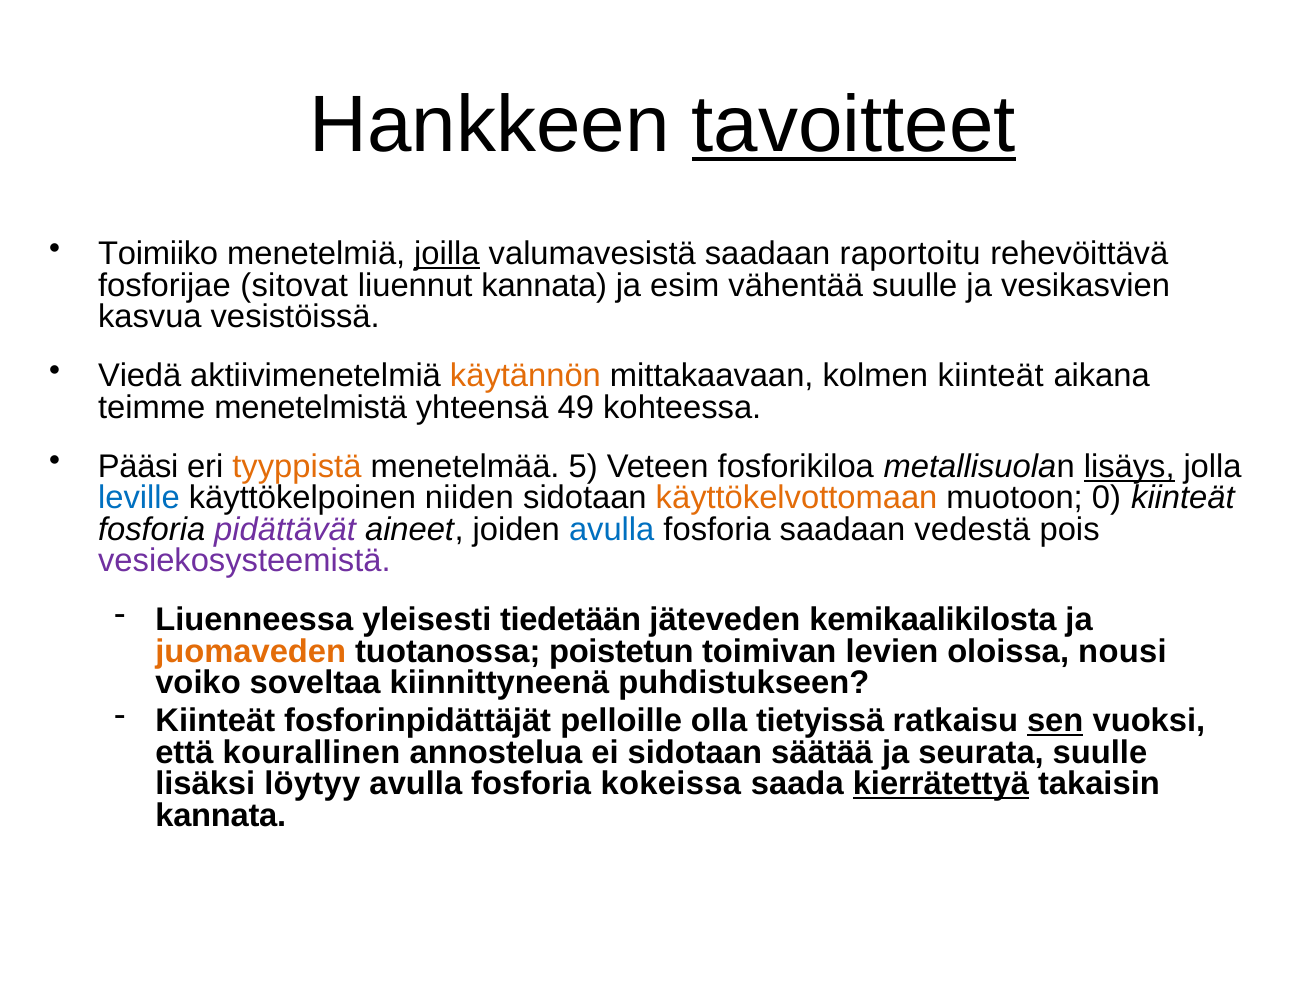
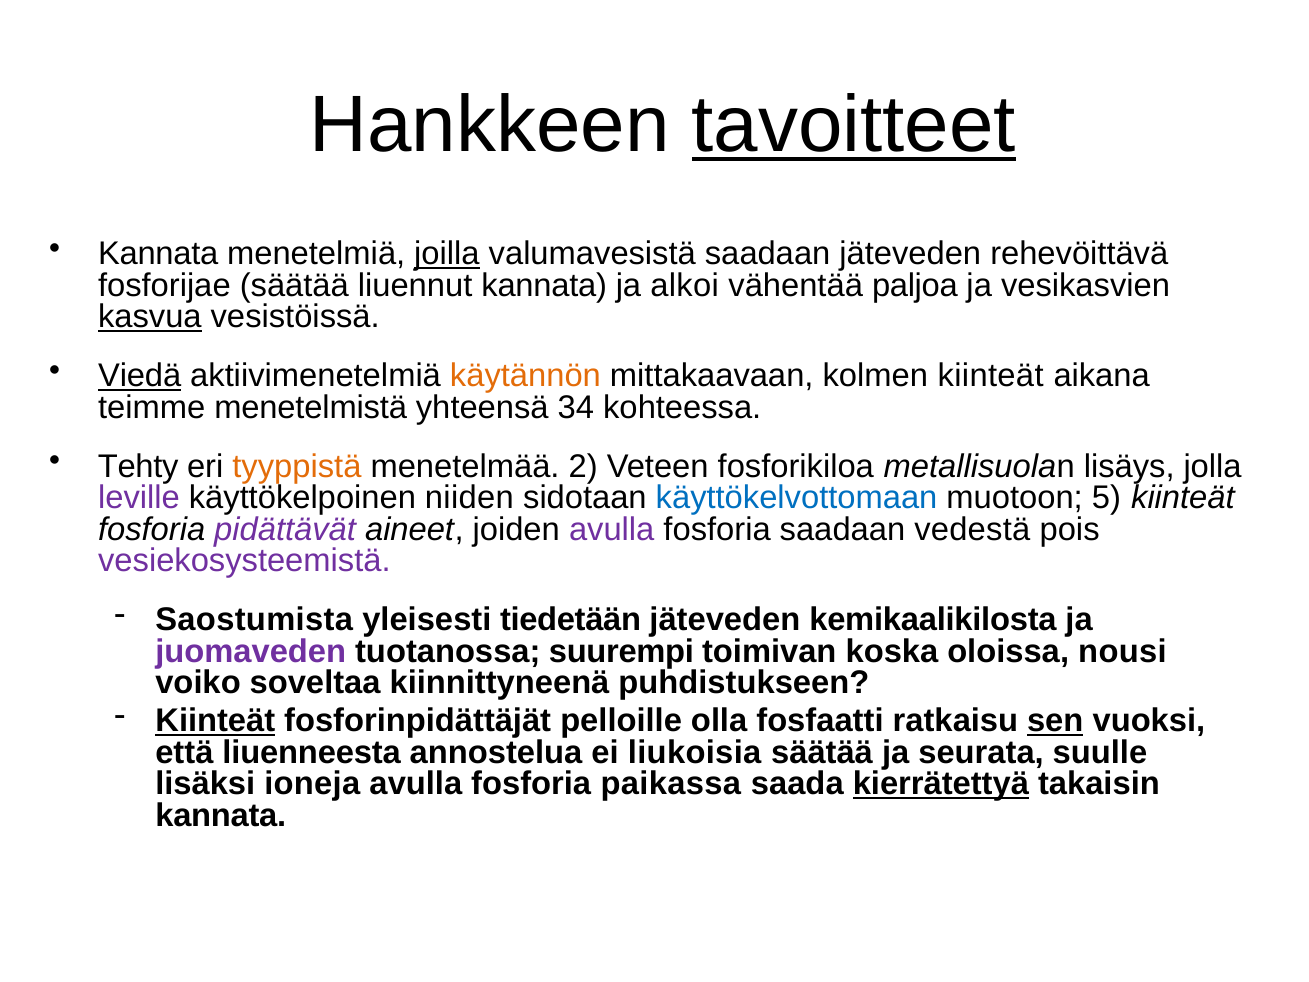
Toimiiko: Toimiiko -> Kannata (158, 254)
saadaan raportoitu: raportoitu -> jäteveden (910, 254)
fosforijae sitovat: sitovat -> säätää (294, 285)
esim: esim -> alkoi (685, 285)
vähentää suulle: suulle -> paljoa (915, 285)
kasvua underline: none -> present (150, 317)
Viedä underline: none -> present (140, 376)
49: 49 -> 34 (576, 407)
Pääsi: Pääsi -> Tehty (138, 467)
5: 5 -> 2 (583, 467)
lisäys underline: present -> none (1129, 467)
leville colour: blue -> purple (139, 498)
käyttökelvottomaan colour: orange -> blue (797, 498)
0: 0 -> 5 (1106, 498)
avulla colour: blue -> purple (612, 529)
Liuenneessa: Liuenneessa -> Saostumista (254, 620)
juomaveden colour: orange -> purple (251, 651)
poistetun: poistetun -> suurempi (621, 651)
levien: levien -> koska (892, 651)
Kiinteät underline: none -> present (215, 721)
tietyissä: tietyissä -> fosfaatti (820, 721)
kourallinen: kourallinen -> liuenneesta (312, 752)
ei sidotaan: sidotaan -> liukoisia (695, 752)
löytyy: löytyy -> ioneja (312, 784)
kokeissa: kokeissa -> paikassa (671, 784)
